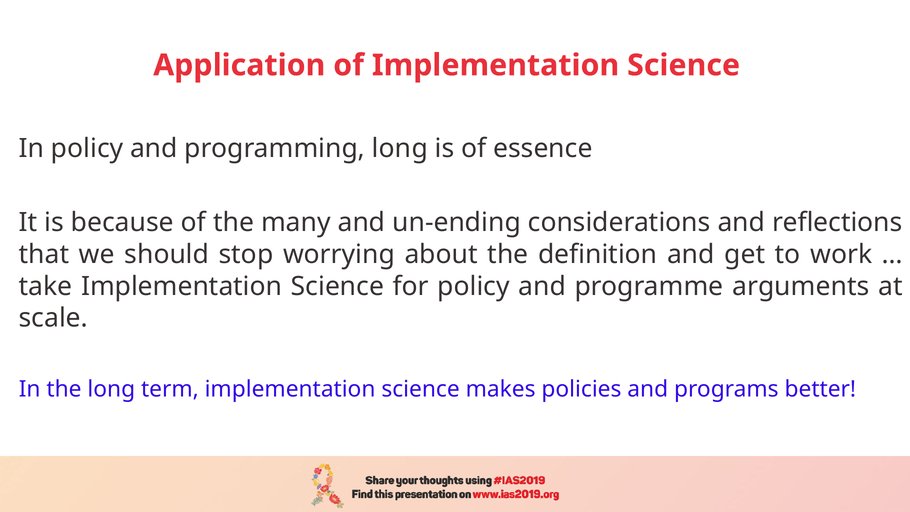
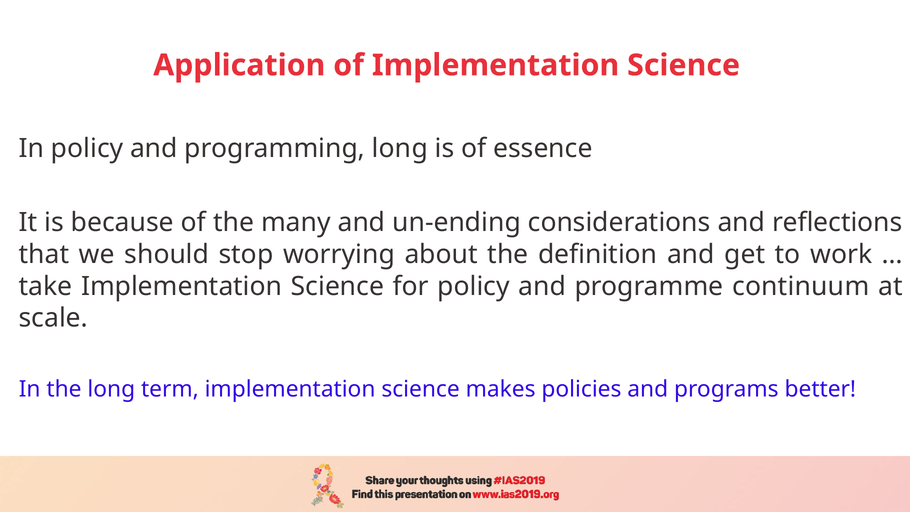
arguments: arguments -> continuum (801, 286)
